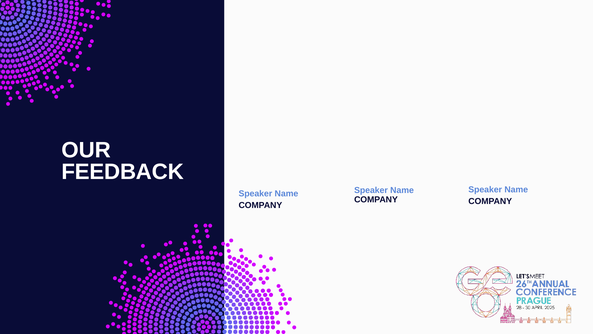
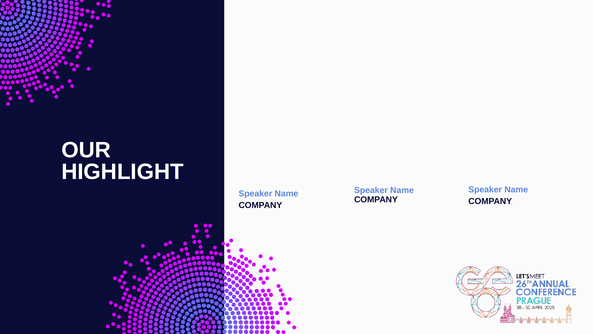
FEEDBACK: FEEDBACK -> HIGHLIGHT (123, 172)
